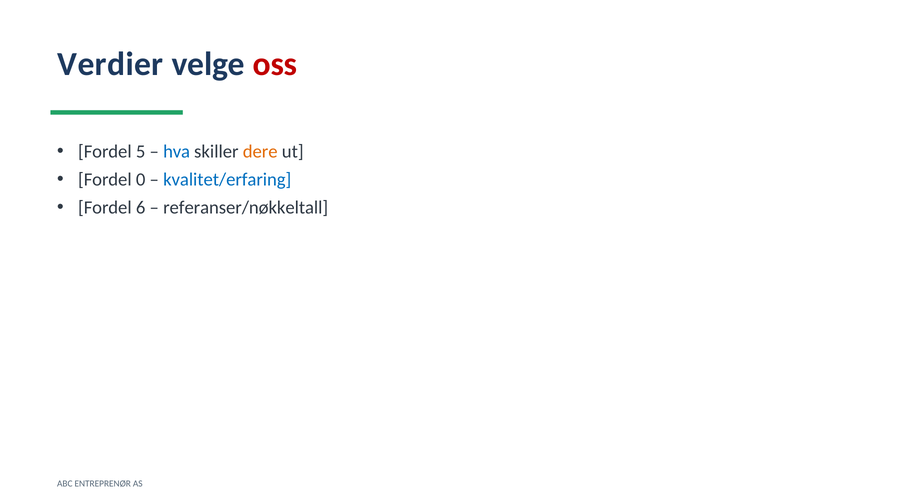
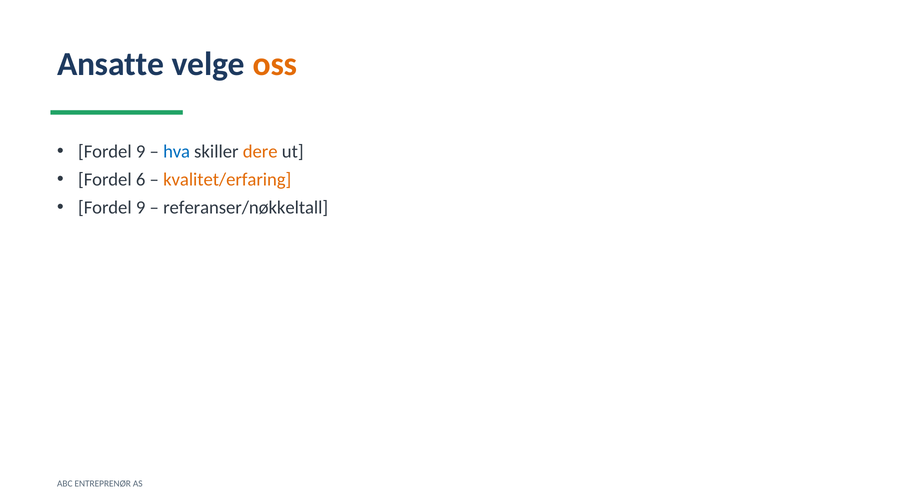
Verdier: Verdier -> Ansatte (111, 64)
oss colour: red -> orange (275, 64)
5: 5 -> 9 (141, 152)
0: 0 -> 6 (141, 180)
kvalitet/erfaring colour: blue -> orange (227, 180)
6: 6 -> 9 (141, 208)
